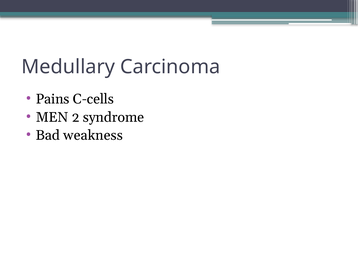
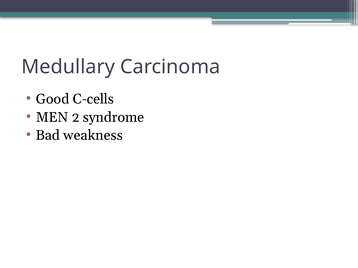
Pains: Pains -> Good (53, 99)
